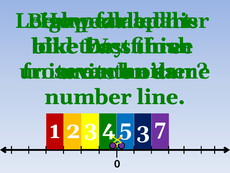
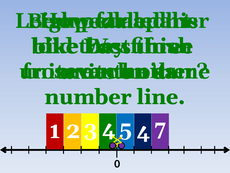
3 3: 3 -> 4 (143, 131)
